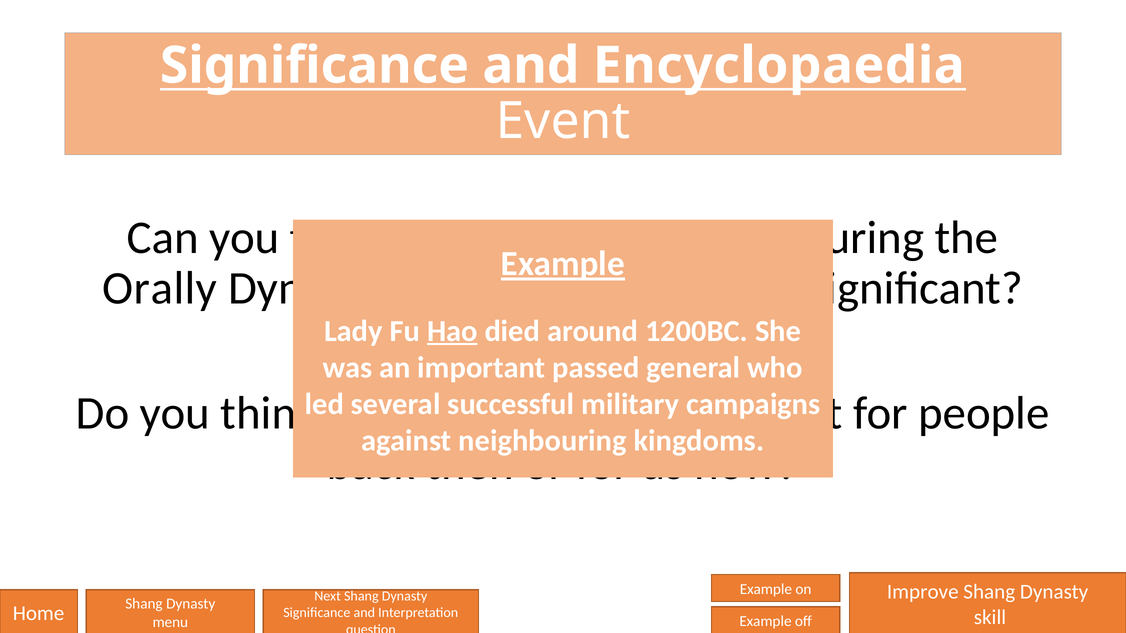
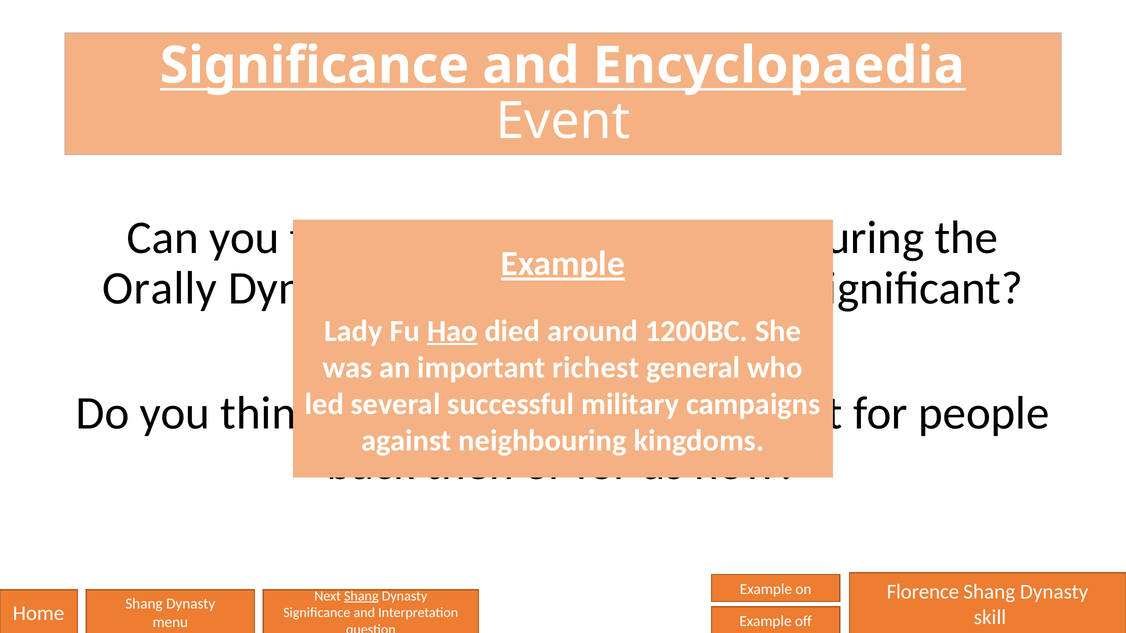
passed: passed -> richest (596, 368)
Improve: Improve -> Florence (923, 592)
Shang underline: none -> present (361, 596)
